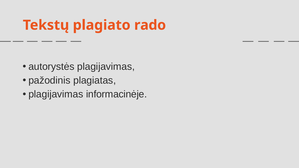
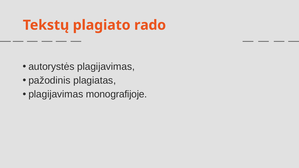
informacinėje: informacinėje -> monografijoje (117, 94)
